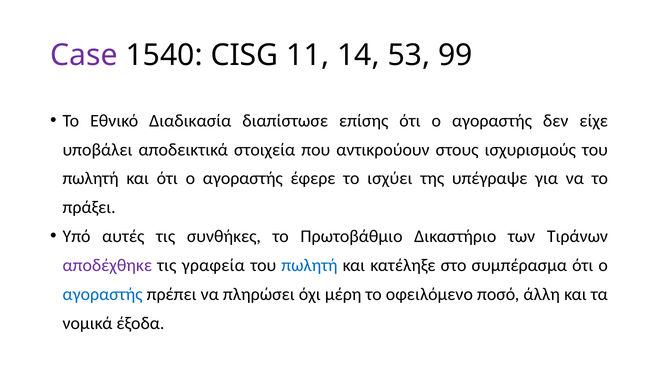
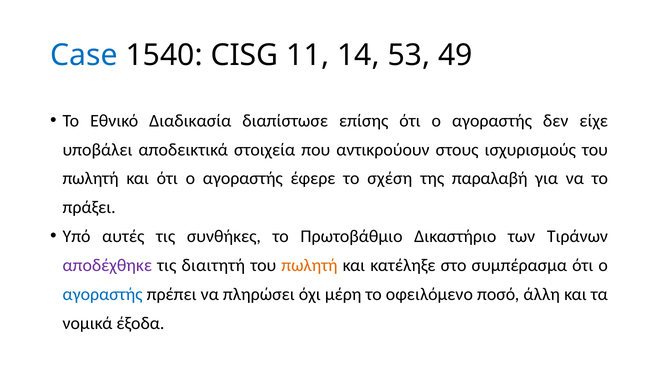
Case colour: purple -> blue (84, 55)
99: 99 -> 49 (455, 55)
ισχύει: ισχύει -> σχέση (390, 178)
υπέγραψε: υπέγραψε -> παραλαβή (490, 178)
γραφεία: γραφεία -> διαιτητή (213, 265)
πωλητή colour: blue -> orange (309, 265)
